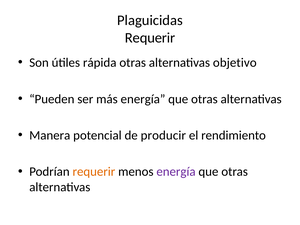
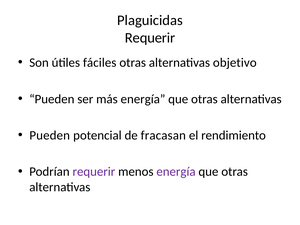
rápida: rápida -> fáciles (100, 63)
Manera: Manera -> Pueden (50, 135)
producir: producir -> fracasan (163, 135)
requerir colour: orange -> purple (94, 172)
